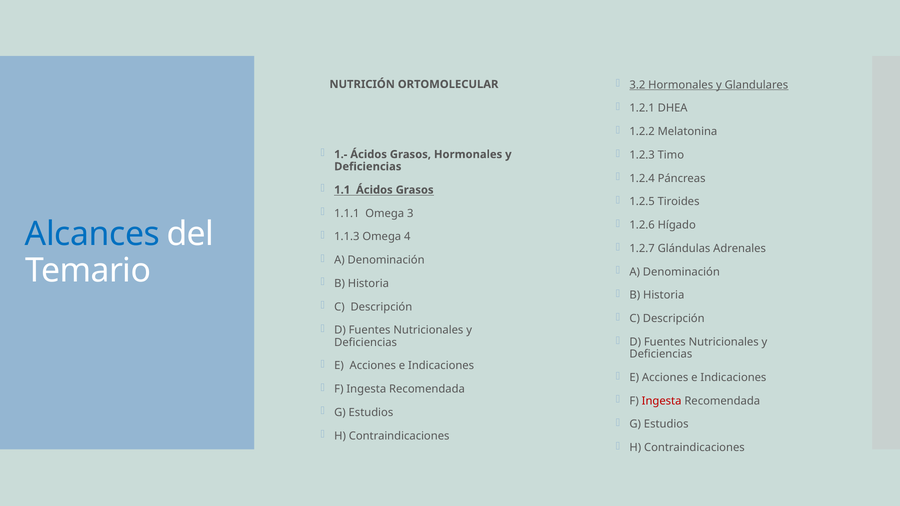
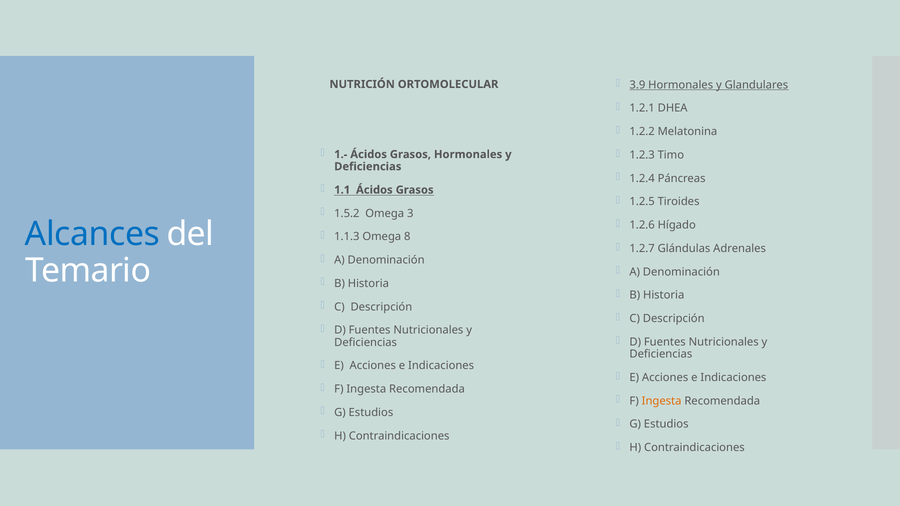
3.2: 3.2 -> 3.9 (637, 85)
1.1.1: 1.1.1 -> 1.5.2 (347, 213)
4: 4 -> 8 (407, 237)
Ingesta colour: red -> orange (662, 401)
